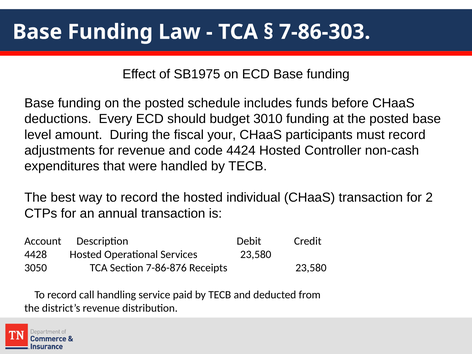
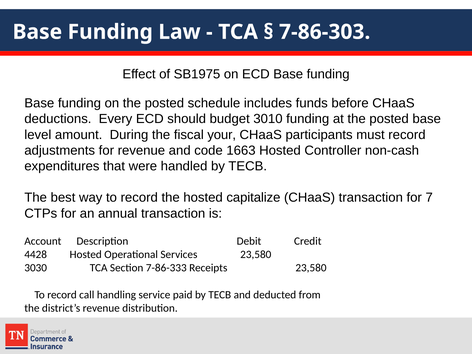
4424: 4424 -> 1663 (241, 150)
individual: individual -> capitalize (253, 198)
2: 2 -> 7 (429, 198)
3050: 3050 -> 3030 (36, 268)
7-86-876: 7-86-876 -> 7-86-333 (166, 268)
